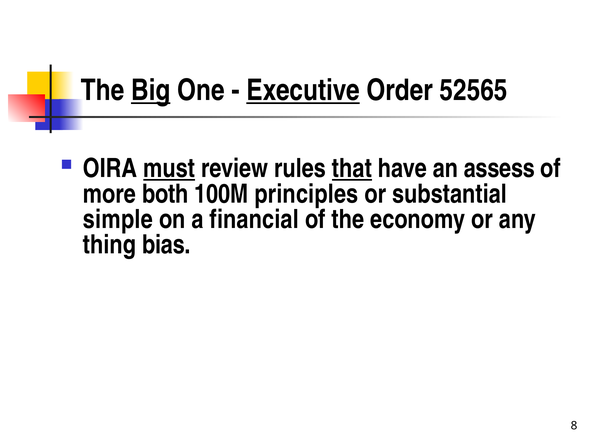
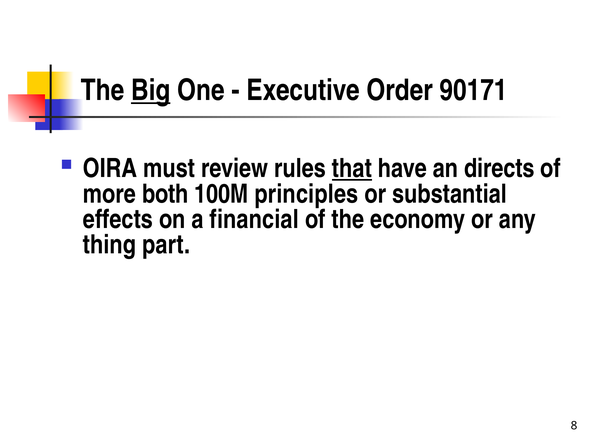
Executive underline: present -> none (303, 90)
52565: 52565 -> 90171 (474, 90)
must underline: present -> none (169, 169)
assess: assess -> directs (499, 169)
simple: simple -> effects (118, 219)
bias: bias -> part (166, 245)
